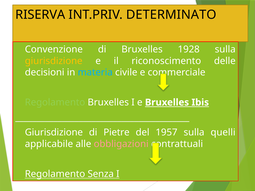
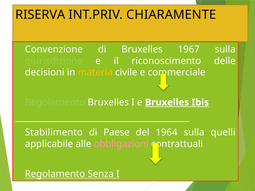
DETERMINATO: DETERMINATO -> CHIARAMENTE (171, 15)
1928: 1928 -> 1967 (189, 49)
giurisdizione colour: yellow -> light green (54, 61)
materia colour: light blue -> yellow (95, 72)
Giurisdizione: Giurisdizione -> Stabilimento (54, 133)
Pietre: Pietre -> Paese (117, 133)
1957: 1957 -> 1964 (167, 133)
